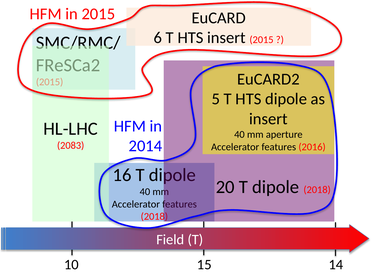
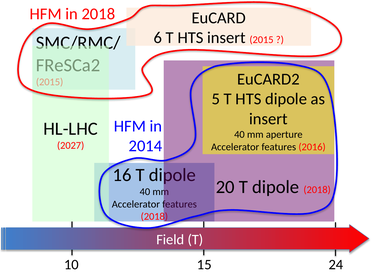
in 2015: 2015 -> 2018 (98, 14)
2083: 2083 -> 2027 (71, 146)
14: 14 -> 24 (336, 264)
